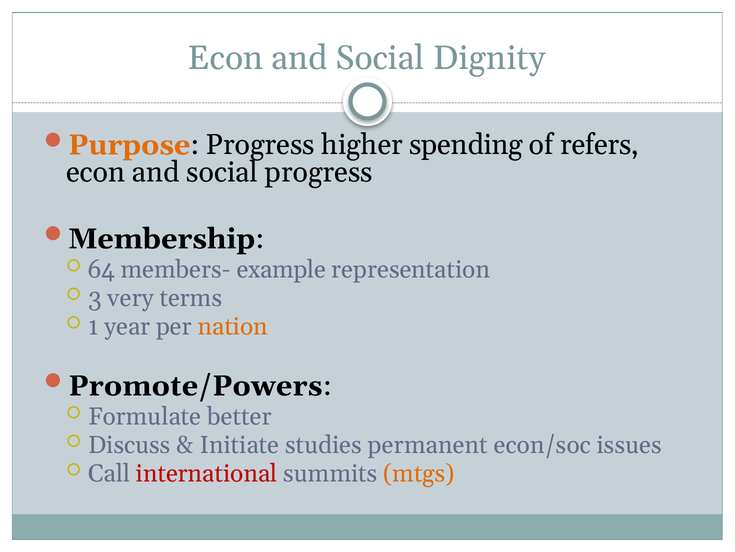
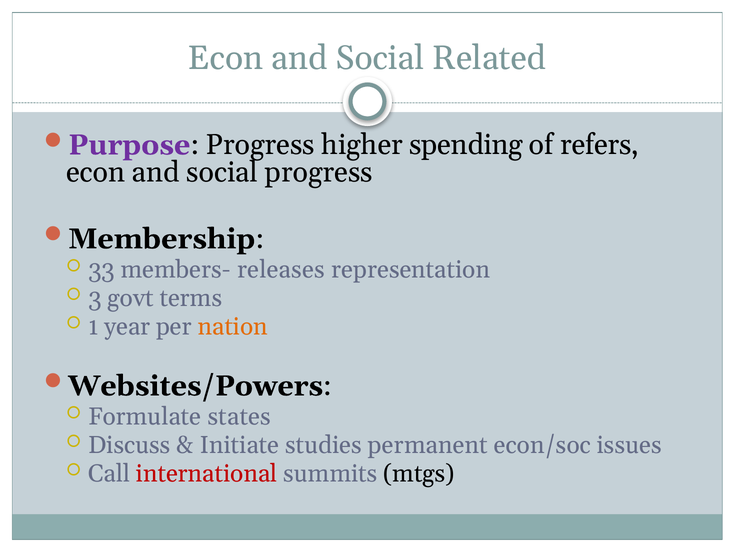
Dignity: Dignity -> Related (489, 58)
Purpose colour: orange -> purple (129, 145)
64: 64 -> 33 (102, 269)
example: example -> releases (281, 269)
very: very -> govt (131, 298)
Promote/Powers: Promote/Powers -> Websites/Powers (196, 385)
better: better -> states (239, 416)
mtgs colour: orange -> black (419, 473)
